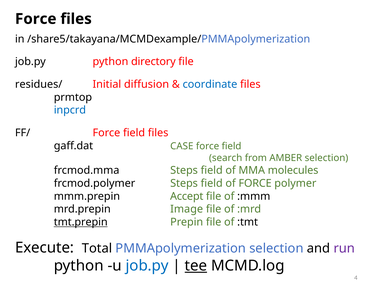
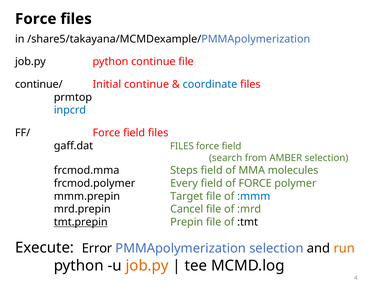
python directory: directory -> continue (153, 62)
residues/: residues/ -> continue/ (39, 84)
Initial diffusion: diffusion -> continue (147, 84)
gaff.dat CASE: CASE -> FILES (182, 146)
frcmod.polymer Steps: Steps -> Every (184, 183)
Accept: Accept -> Target (187, 196)
:mmm colour: black -> blue (254, 196)
Image: Image -> Cancel (187, 209)
Total: Total -> Error (97, 248)
run colour: purple -> orange (344, 248)
job.py colour: blue -> orange (147, 266)
tee underline: present -> none (196, 266)
